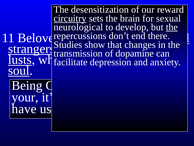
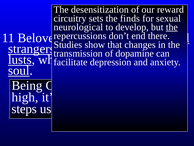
circuitry underline: present -> none (70, 18)
brain: brain -> finds (130, 18)
your: your -> high (25, 97)
have: have -> steps (24, 108)
